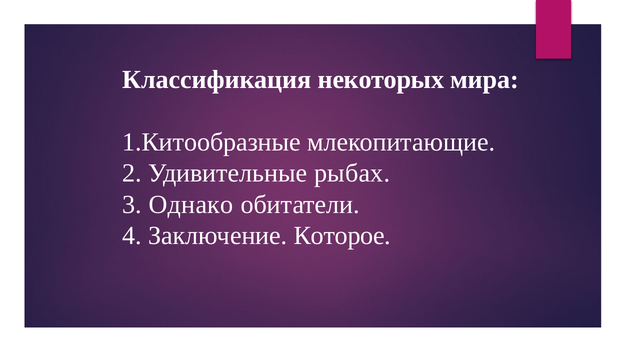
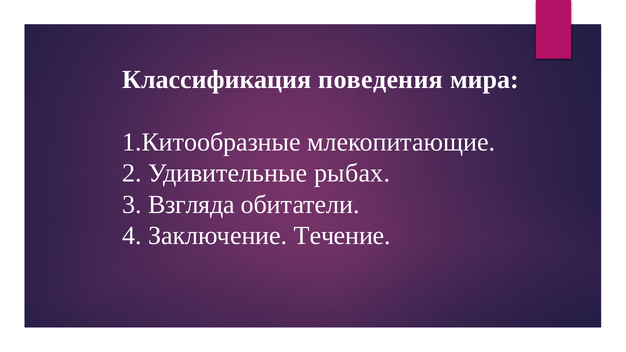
некоторых: некоторых -> поведения (381, 79)
Однако: Однако -> Взгляда (191, 205)
Которое: Которое -> Течение (342, 236)
